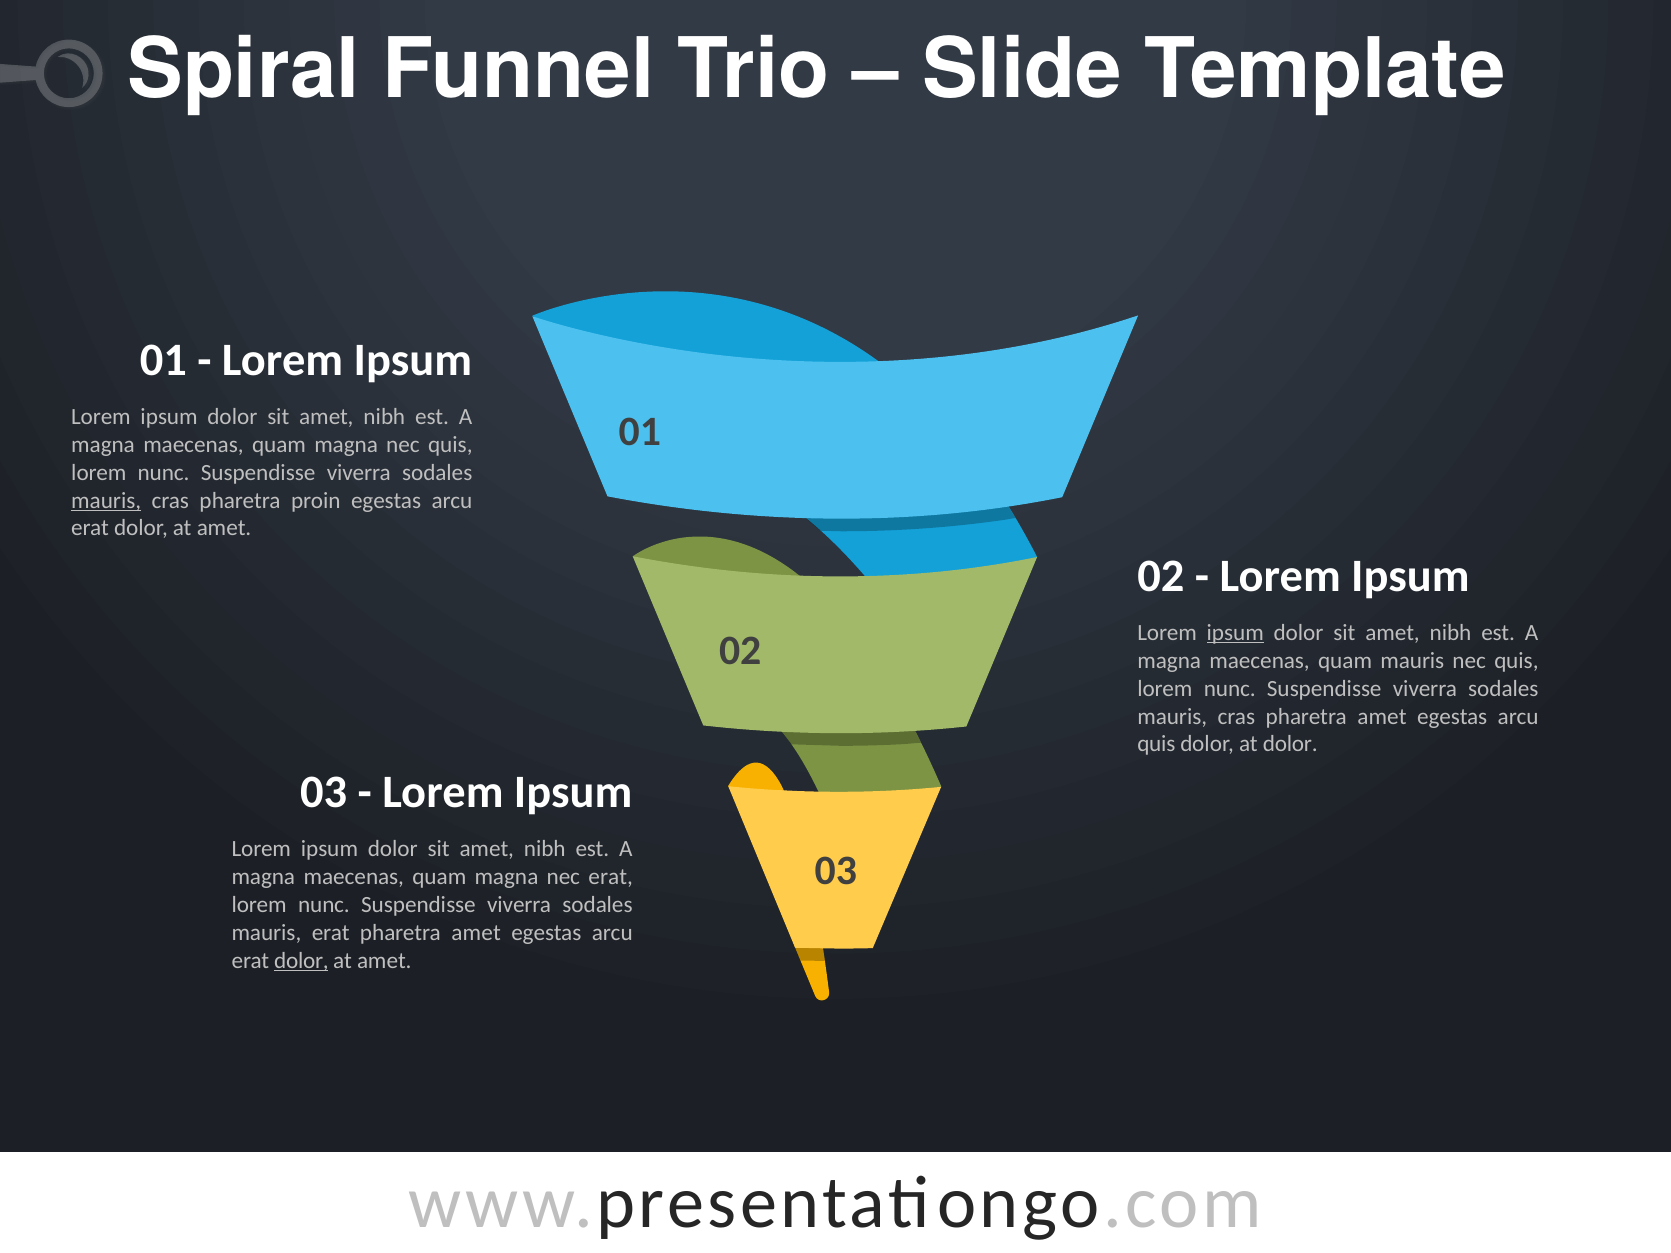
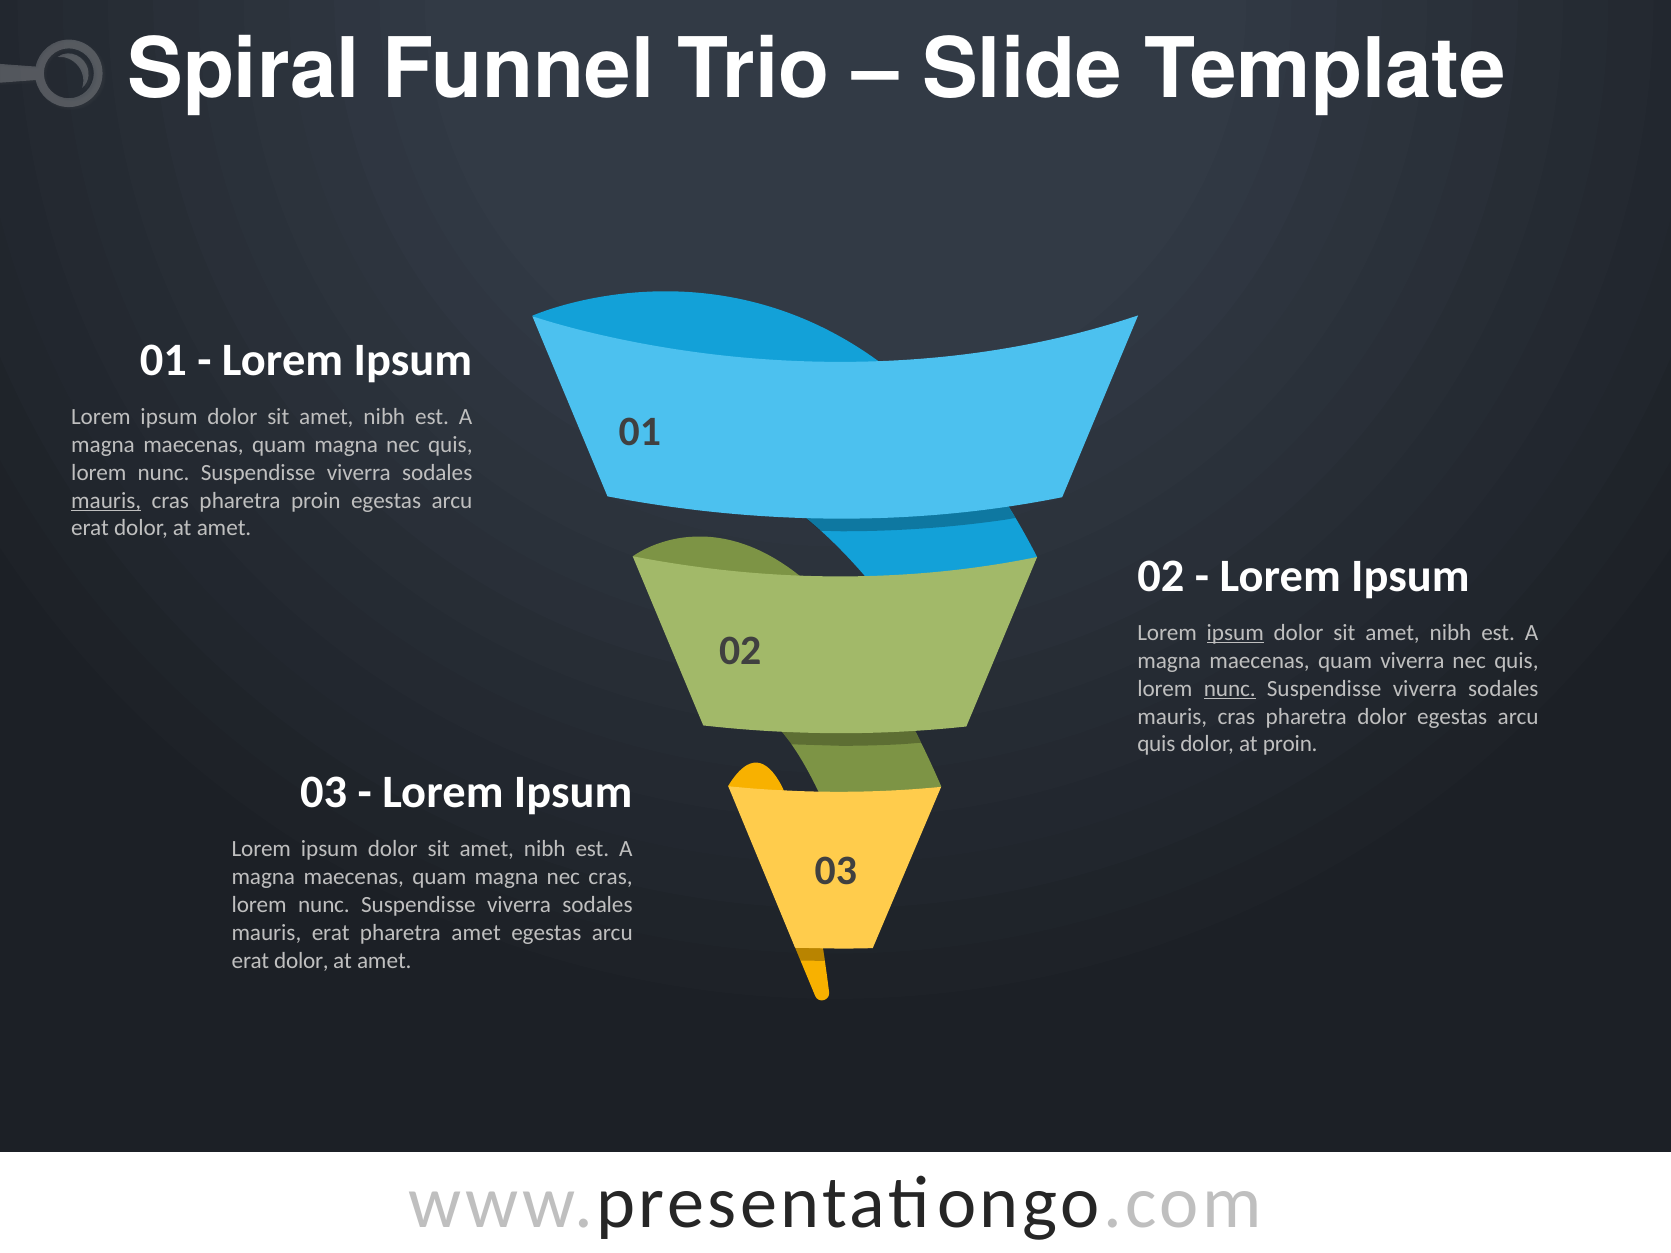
quam mauris: mauris -> viverra (1412, 661)
nunc underline: none -> present (1230, 689)
cras pharetra amet: amet -> dolor (1382, 717)
at dolor: dolor -> proin (1290, 744)
nec erat: erat -> cras (611, 877)
dolor underline: present -> none (301, 961)
